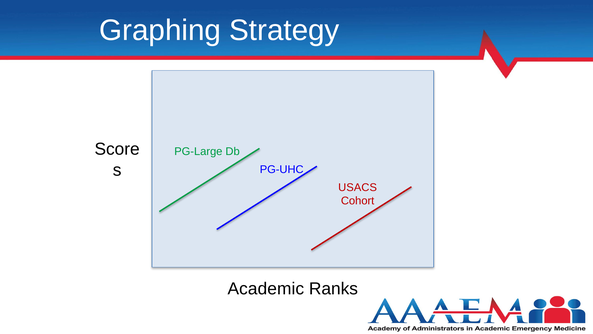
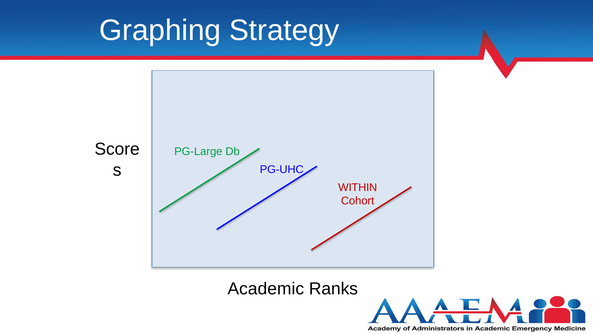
USACS: USACS -> WITHIN (358, 187)
